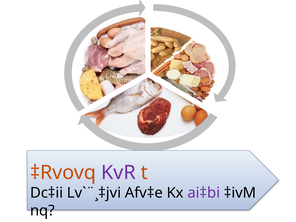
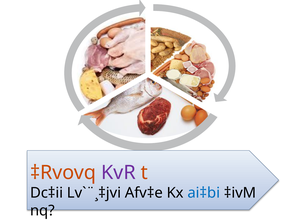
ai‡bi colour: purple -> blue (204, 193)
